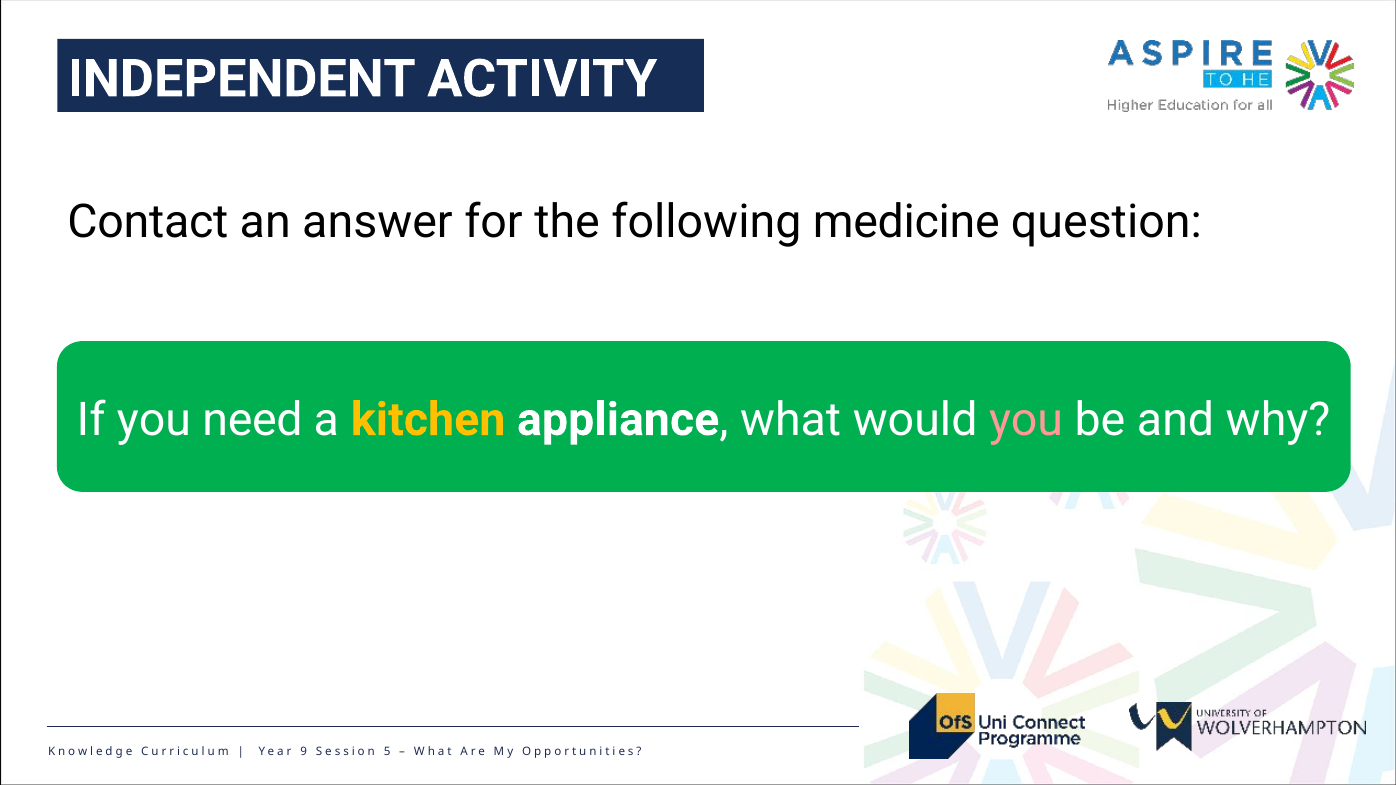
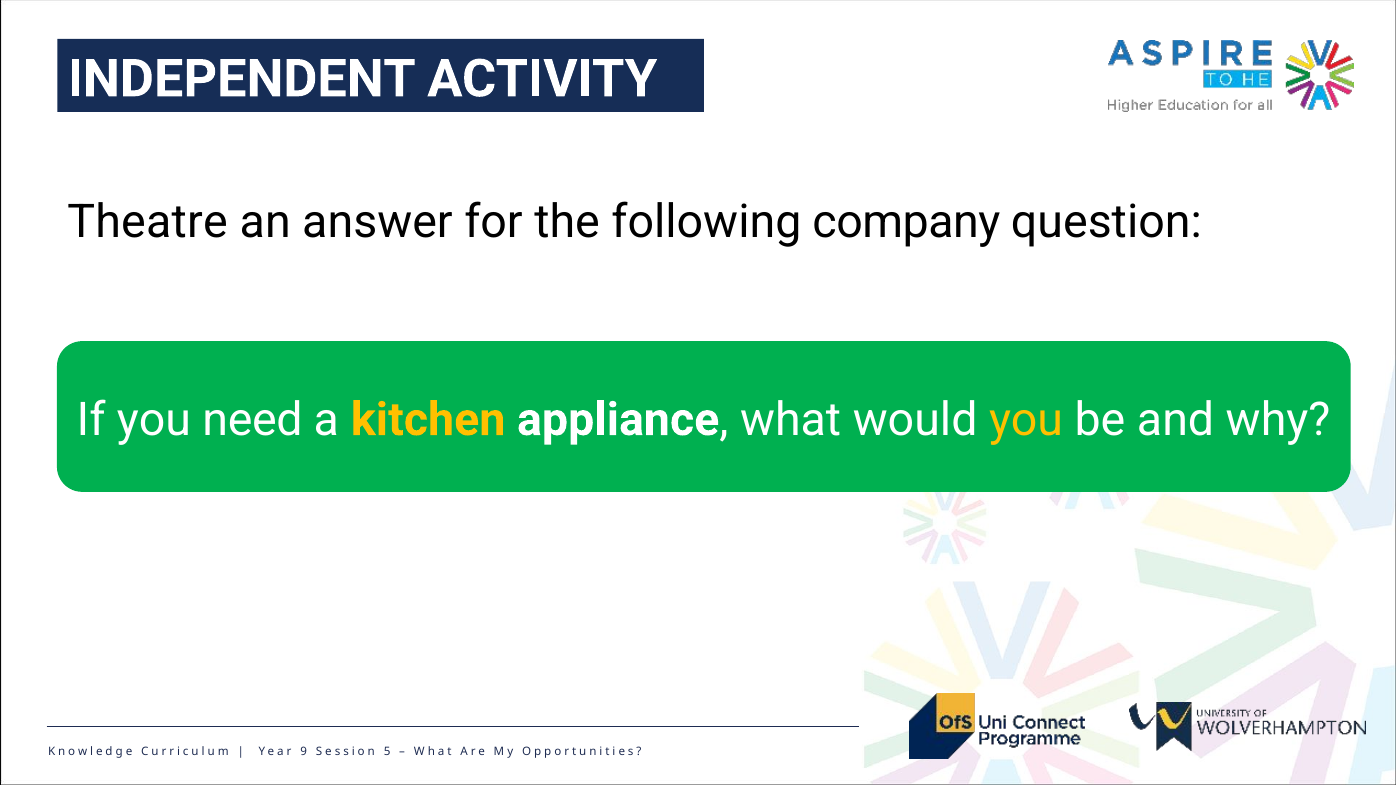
Contact: Contact -> Theatre (148, 223)
medicine: medicine -> company (906, 223)
you colour: pink -> yellow (1026, 420)
